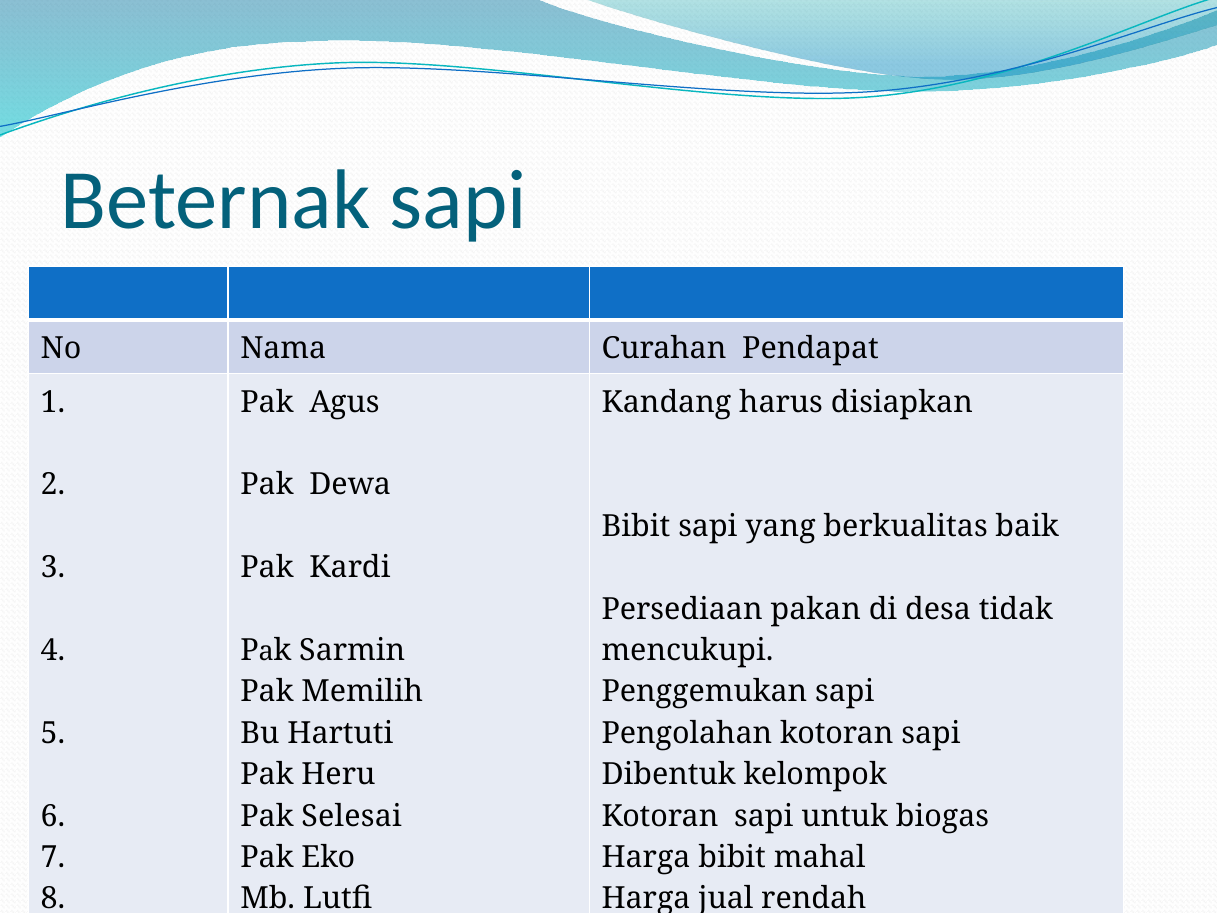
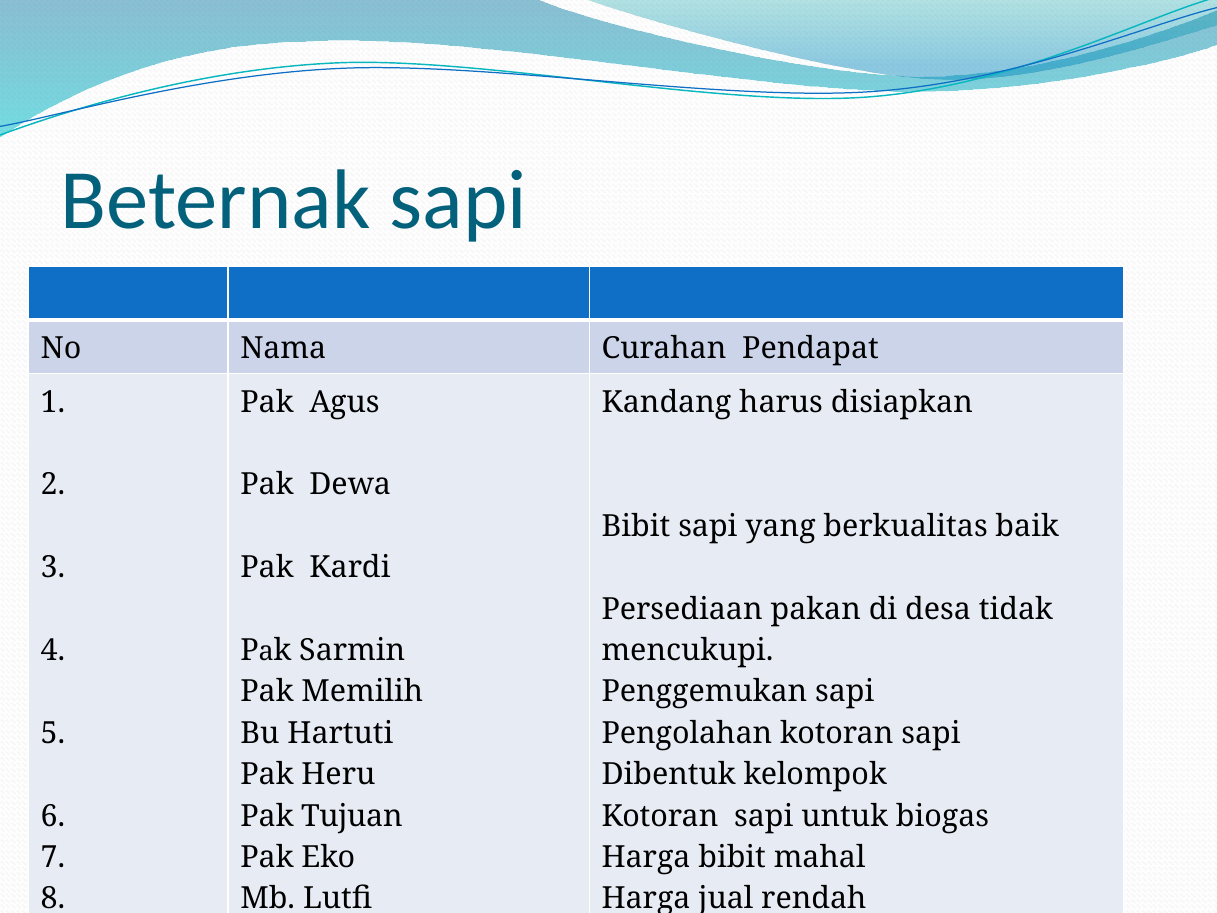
Selesai: Selesai -> Tujuan (352, 816)
